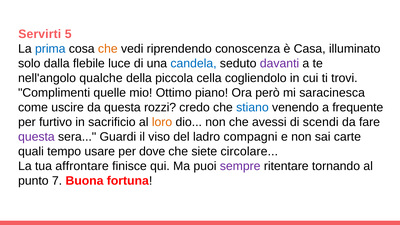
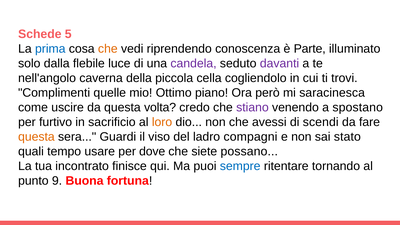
Servirti: Servirti -> Schede (40, 34)
Casa: Casa -> Parte (310, 49)
candela colour: blue -> purple (194, 63)
qualche: qualche -> caverna (101, 78)
rozzi: rozzi -> volta (160, 107)
stiano colour: blue -> purple (252, 107)
frequente: frequente -> spostano (358, 107)
questa colour: purple -> orange (36, 137)
carte: carte -> stato (347, 137)
circolare: circolare -> possano (249, 151)
affrontare: affrontare -> incontrato (82, 166)
sempre colour: purple -> blue (240, 166)
7: 7 -> 9 (57, 181)
